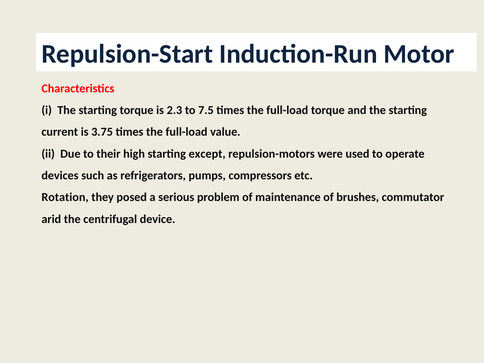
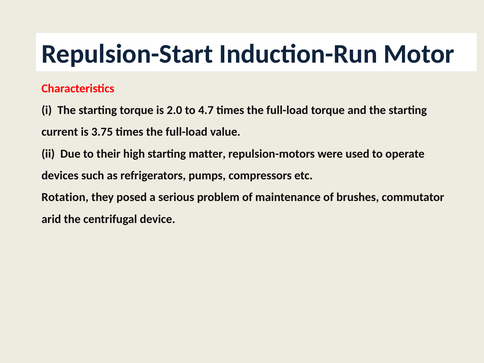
2.3: 2.3 -> 2.0 (174, 110)
7.5: 7.5 -> 4.7 (206, 110)
except: except -> matter (207, 154)
